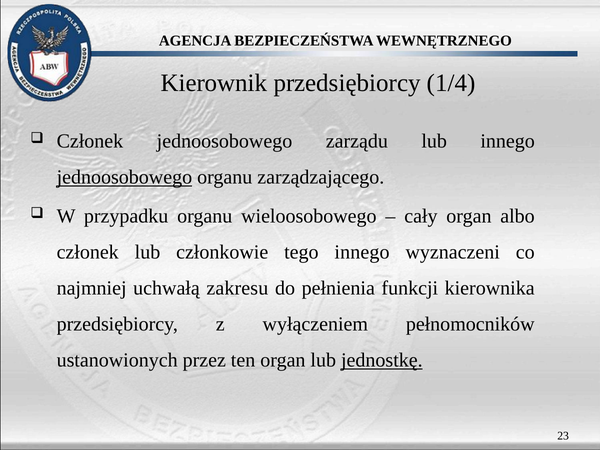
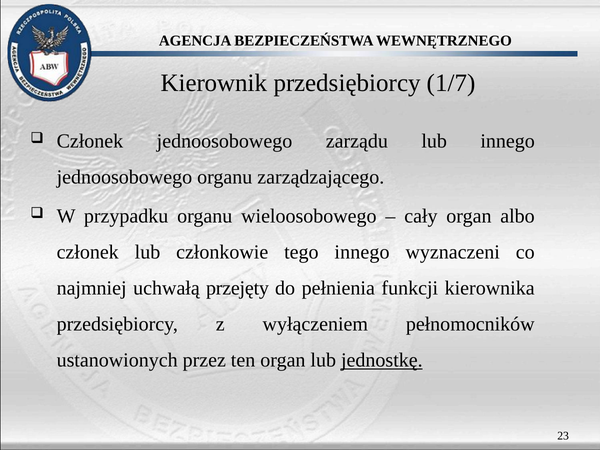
1/4: 1/4 -> 1/7 (451, 83)
jednoosobowego underline: present -> none (124, 177)
zakresu: zakresu -> przejęty (238, 288)
